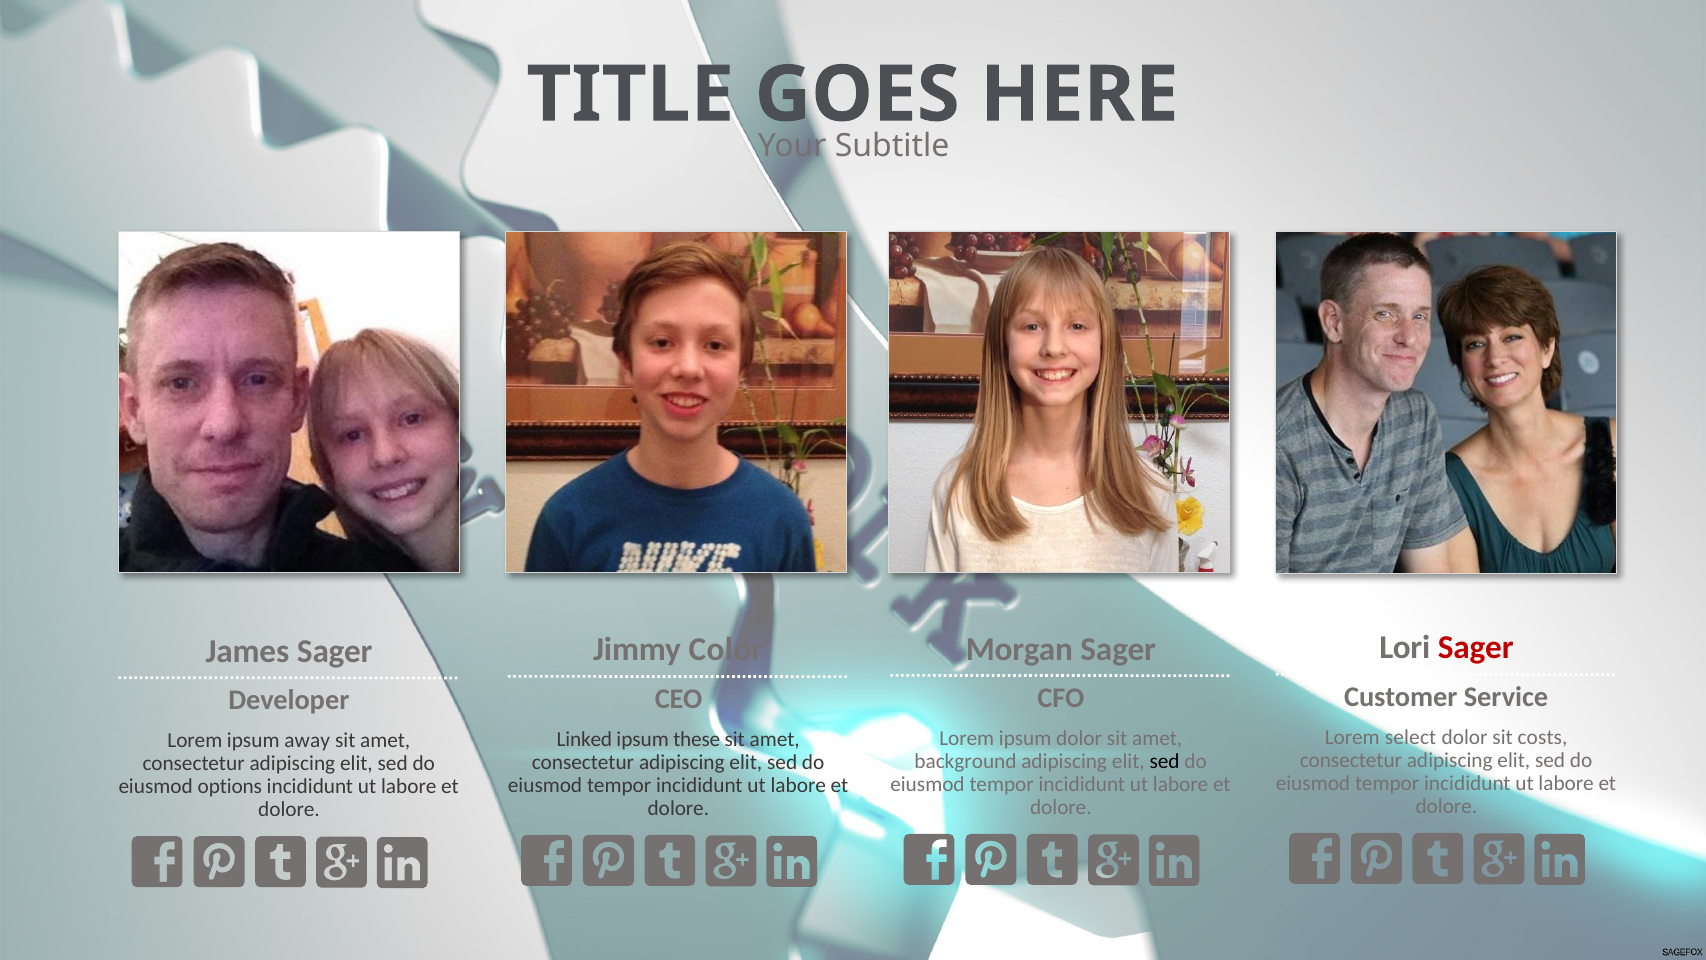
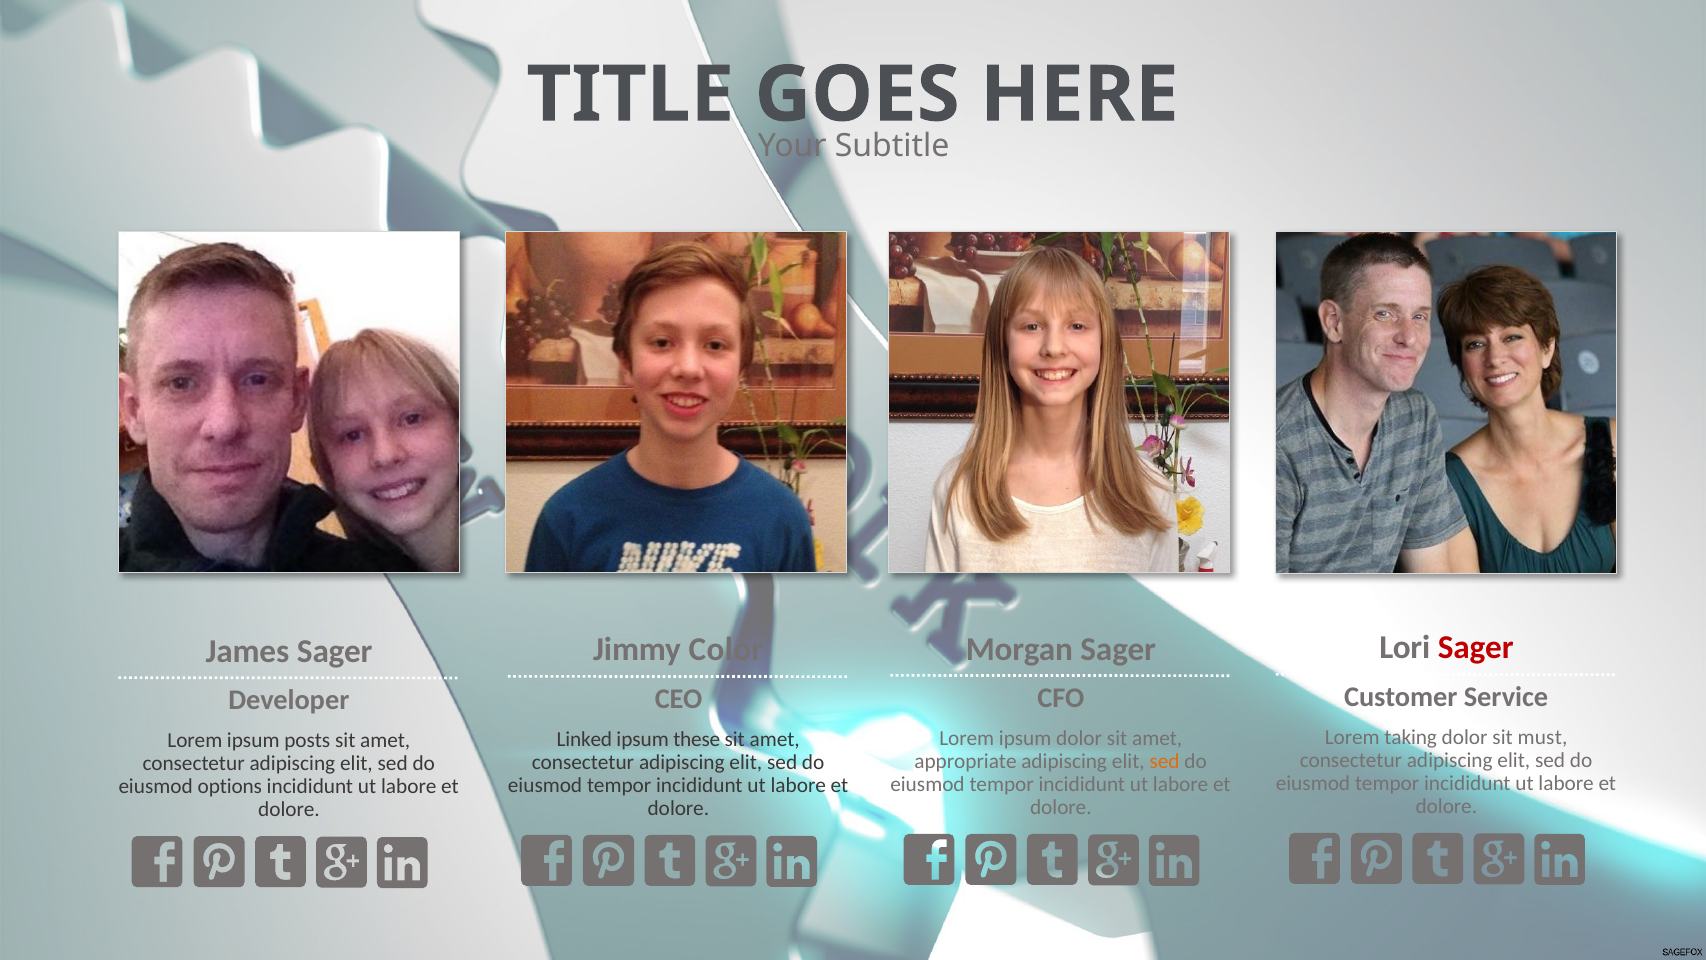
select: select -> taking (1411, 737)
costs: costs -> must (1542, 737)
away: away -> posts (307, 740)
background: background -> appropriate (965, 761)
sed colour: black -> orange (1165, 761)
